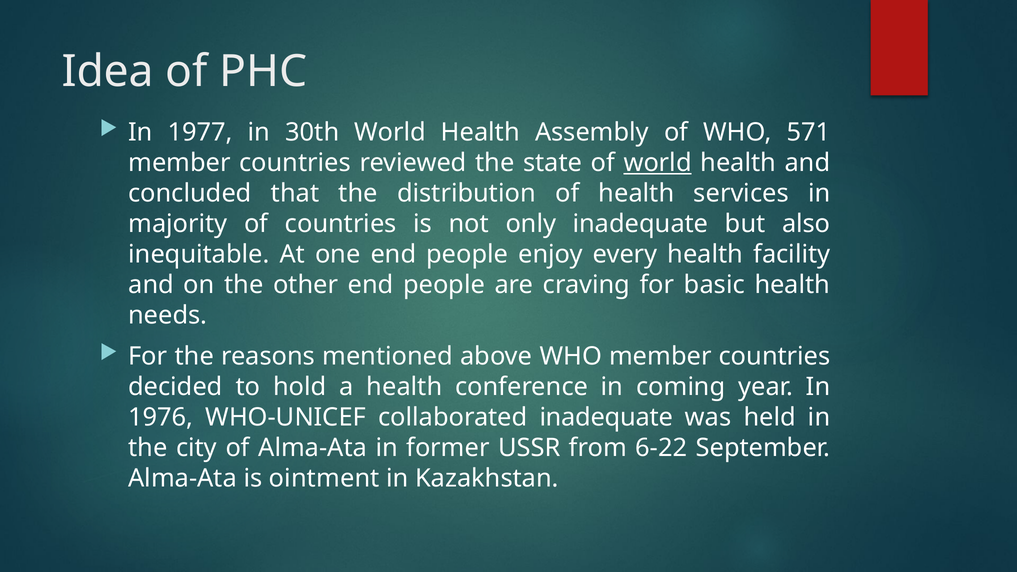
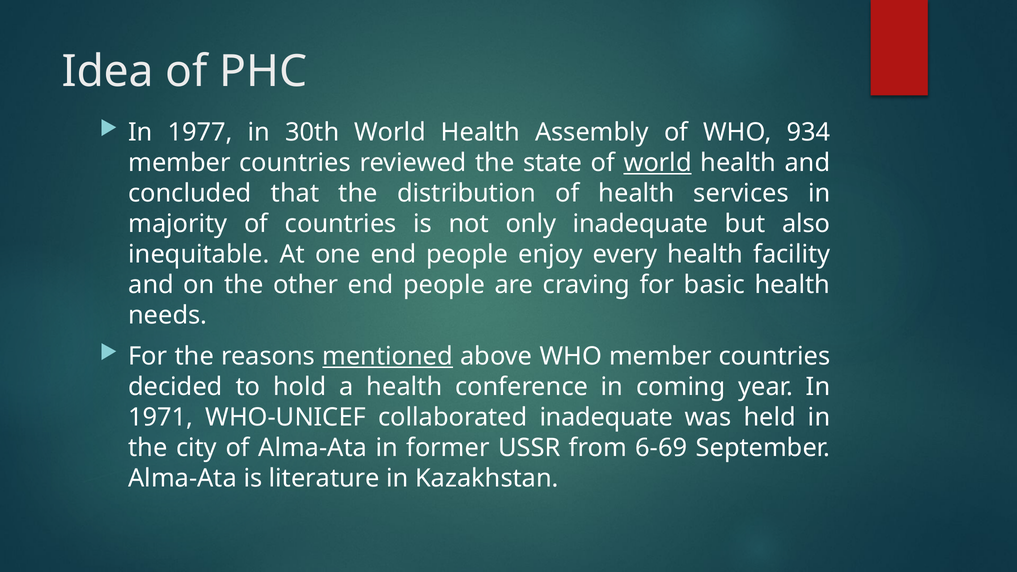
571: 571 -> 934 (808, 132)
mentioned underline: none -> present (388, 356)
1976: 1976 -> 1971 (161, 417)
6-22: 6-22 -> 6-69 (661, 448)
ointment: ointment -> literature (324, 478)
